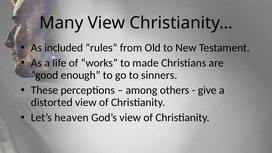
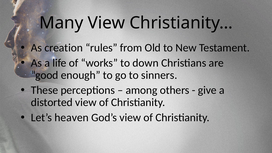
included: included -> creation (64, 48)
made: made -> down (146, 63)
